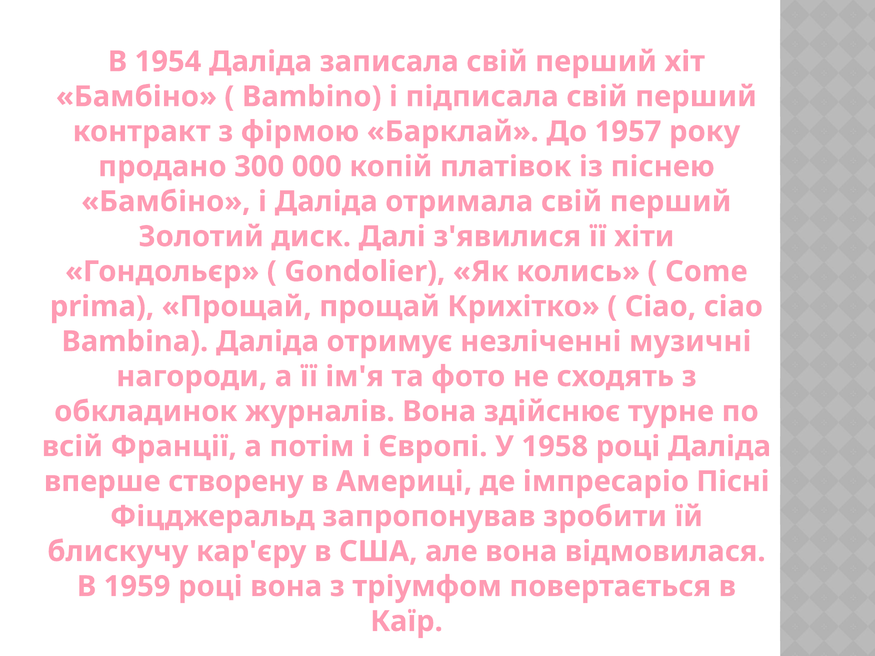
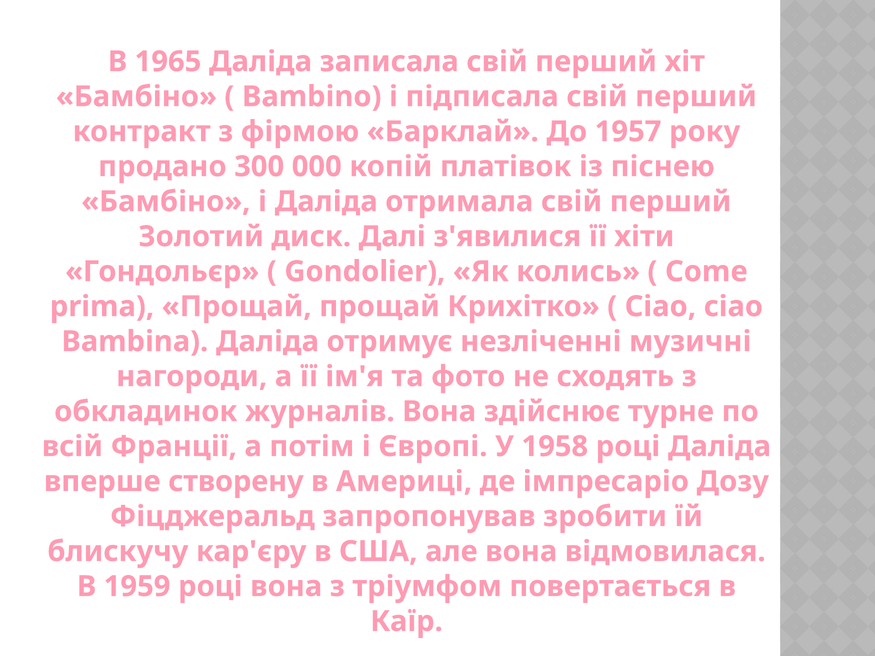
1954: 1954 -> 1965 (168, 62)
Пісні: Пісні -> Дозу (733, 482)
